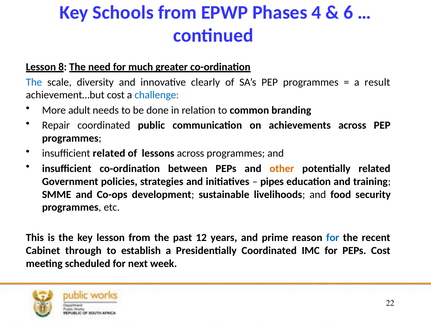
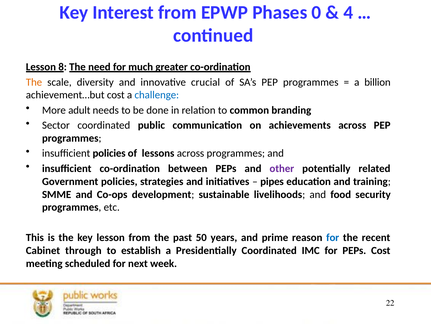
Schools: Schools -> Interest (123, 12)
4: 4 -> 0 (316, 12)
6: 6 -> 4 (348, 12)
The colour: blue -> orange (34, 82)
clearly: clearly -> crucial (206, 82)
result: result -> billion (377, 82)
Repair: Repair -> Sector (56, 125)
insufficient related: related -> policies (109, 153)
other colour: orange -> purple (282, 168)
12: 12 -> 50 (201, 237)
